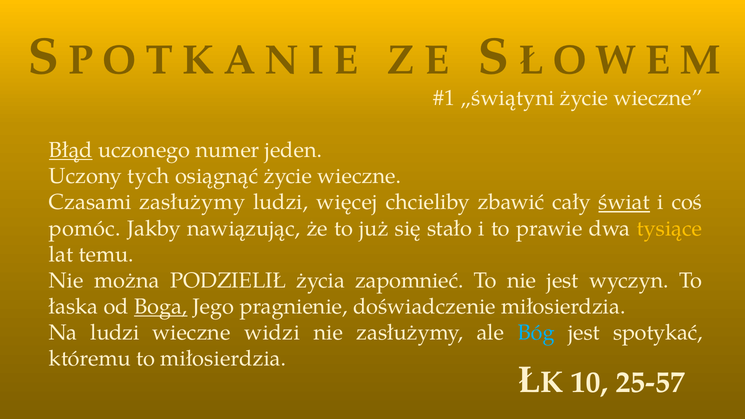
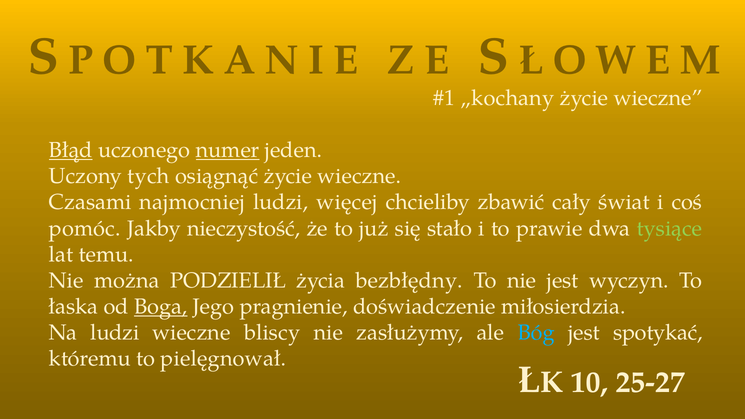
„świątyni: „świątyni -> „kochany (507, 98)
numer underline: none -> present (228, 150)
Czasami zasłużymy: zasłużymy -> najmocniej (192, 202)
świat underline: present -> none (624, 202)
nawiązując: nawiązując -> nieczystość (244, 228)
tysiące colour: yellow -> light green (669, 228)
zapomnieć: zapomnieć -> bezbłędny (409, 281)
widzi: widzi -> bliscy (272, 333)
to miłosierdzia: miłosierdzia -> pielęgnował (223, 359)
25-57: 25-57 -> 25-27 (650, 382)
